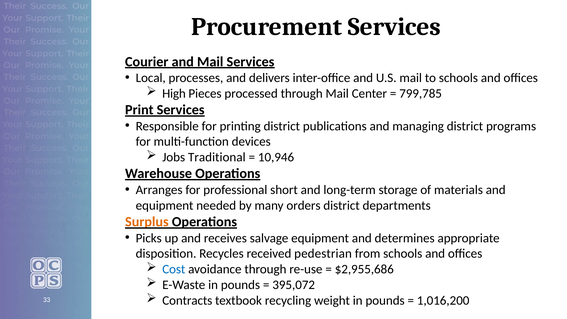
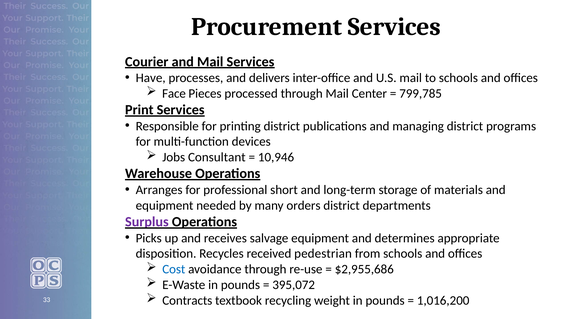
Local: Local -> Have (151, 78)
High: High -> Face (174, 93)
Traditional: Traditional -> Consultant (217, 157)
Surplus colour: orange -> purple (147, 222)
